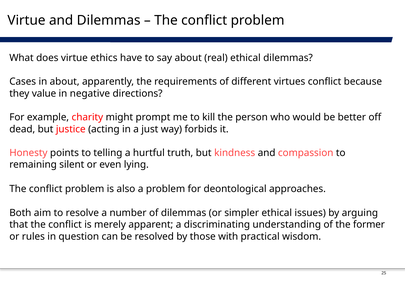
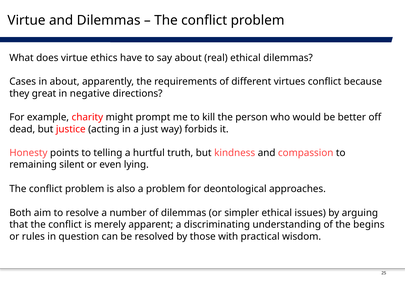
value: value -> great (44, 93)
former: former -> begins (369, 224)
